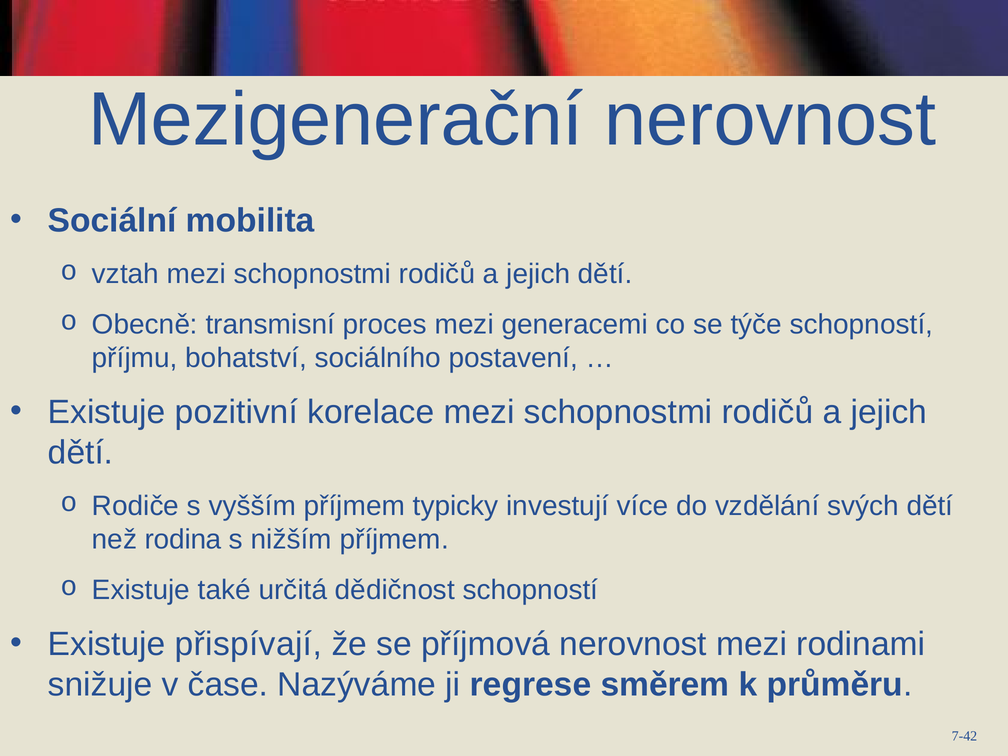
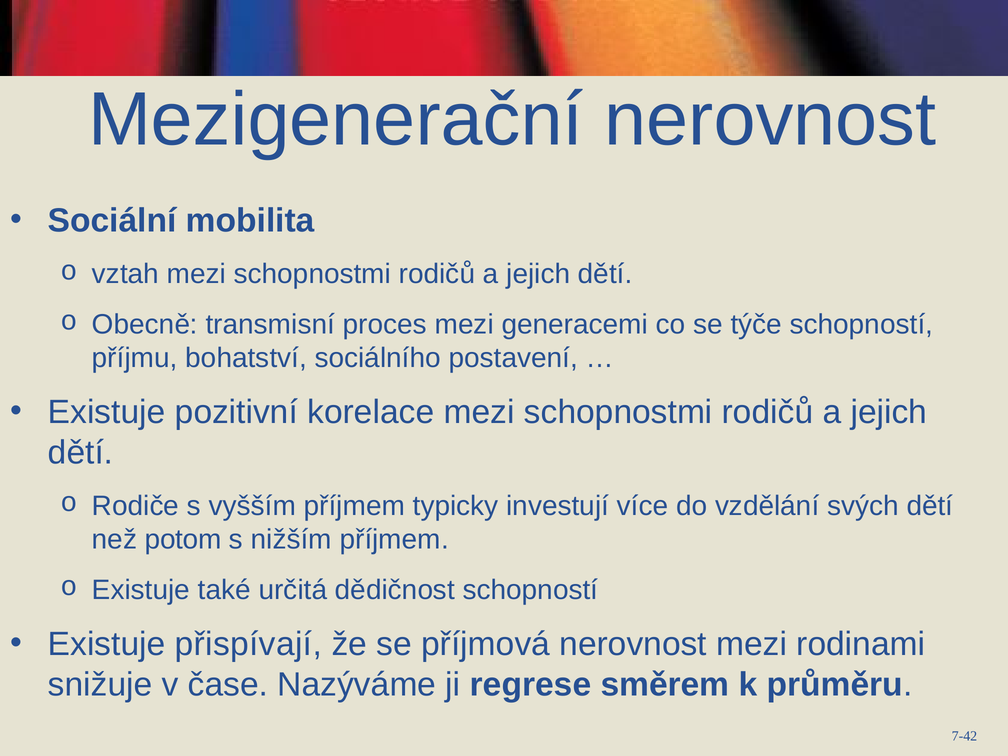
rodina: rodina -> potom (183, 540)
